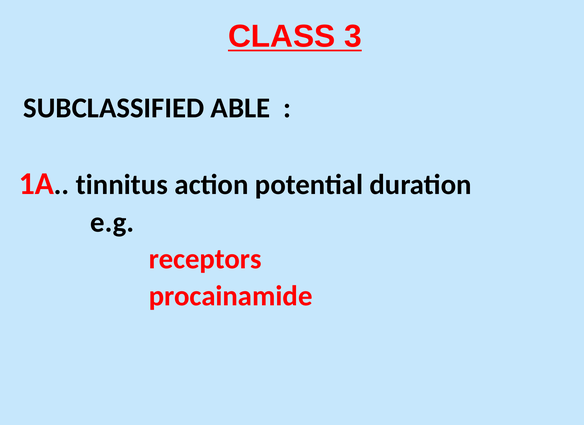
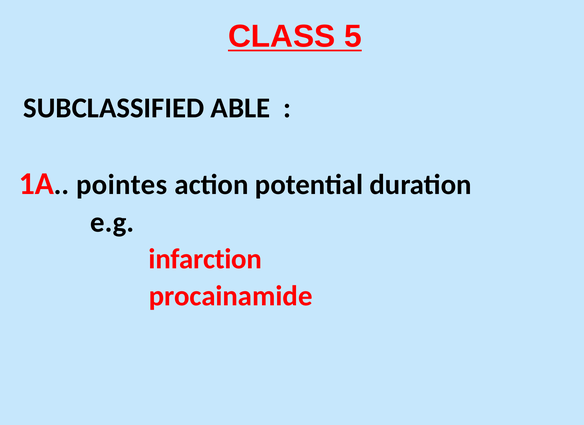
3: 3 -> 5 (353, 37)
tinnitus: tinnitus -> pointes (122, 185)
receptors: receptors -> infarction (205, 259)
